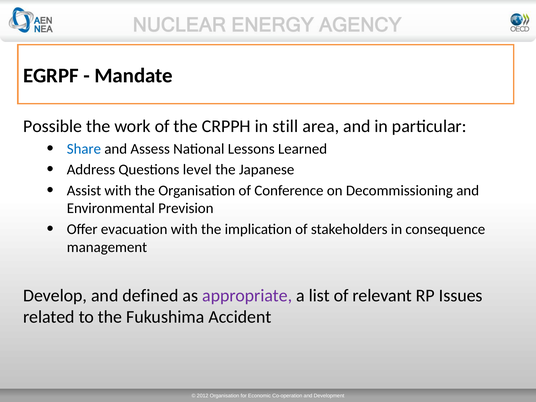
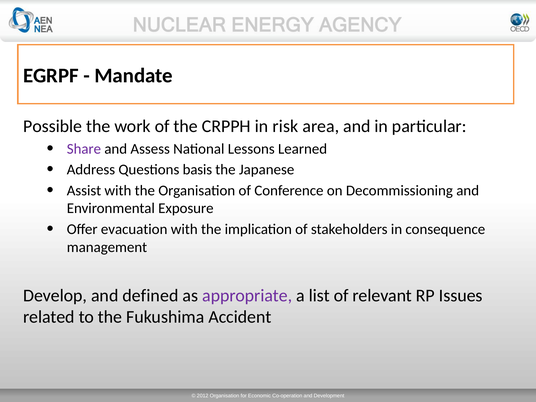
still: still -> risk (285, 126)
Share colour: blue -> purple (84, 149)
level: level -> basis (197, 170)
Prevision: Prevision -> Exposure (186, 208)
